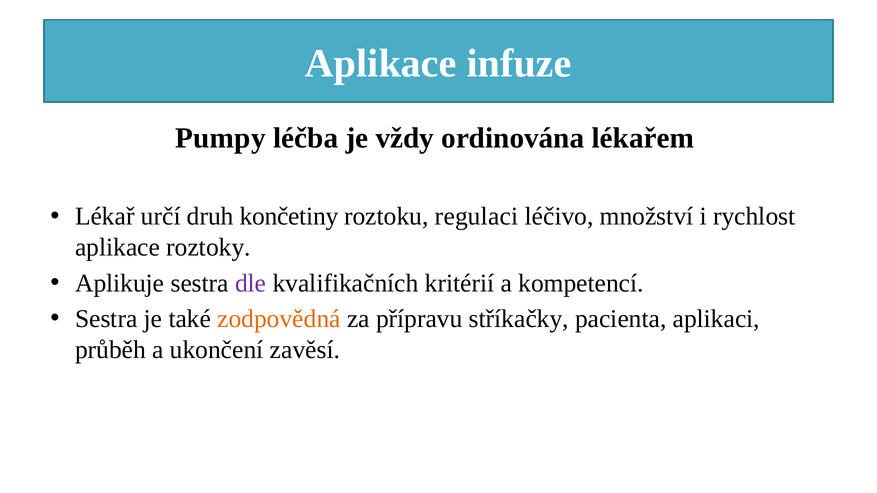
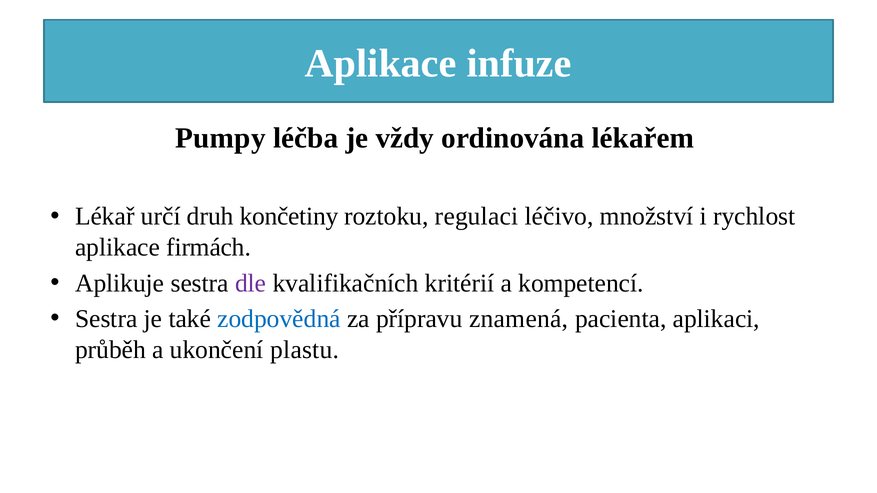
roztoky: roztoky -> firmách (209, 247)
zodpovědná colour: orange -> blue (279, 319)
stříkačky: stříkačky -> znamená (519, 319)
zavěsí: zavěsí -> plastu (305, 350)
